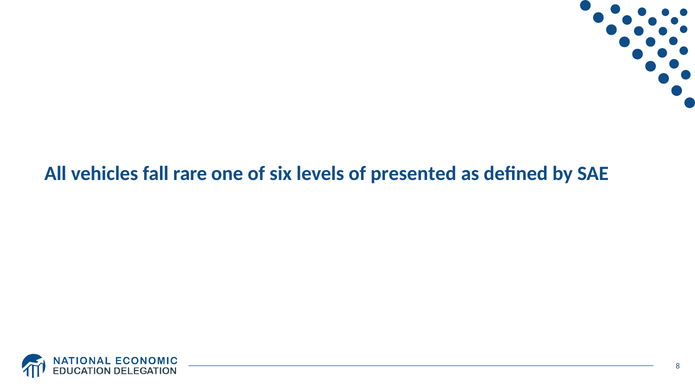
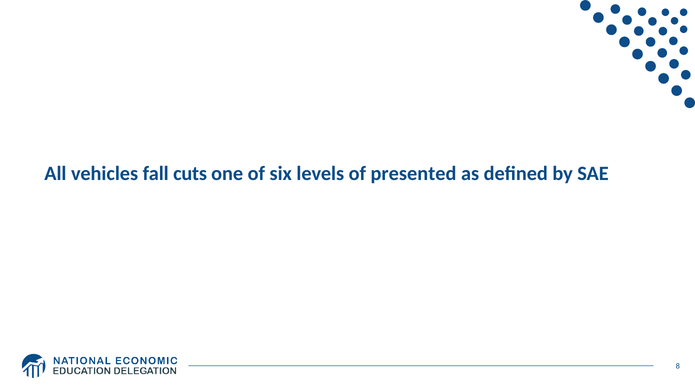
rare: rare -> cuts (190, 174)
